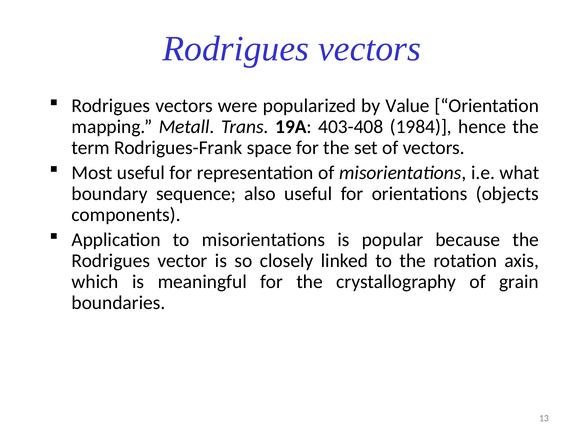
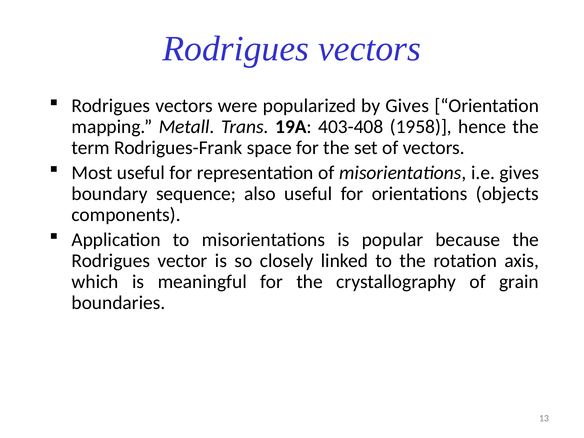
by Value: Value -> Gives (407, 106)
1984: 1984 -> 1958 (421, 127)
i.e what: what -> gives (519, 173)
